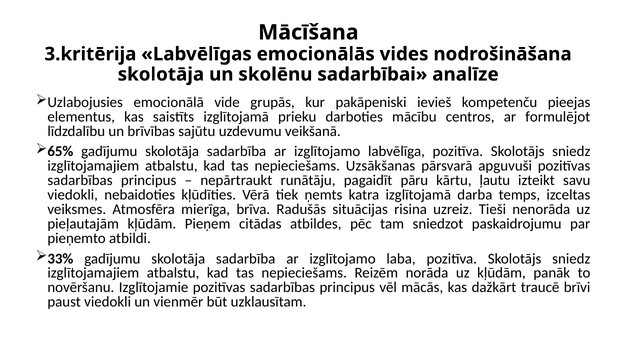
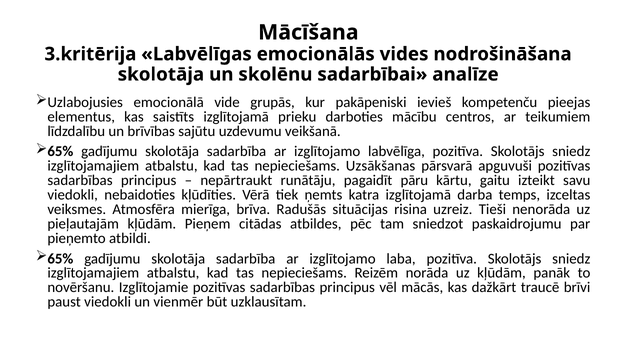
formulējot: formulējot -> teikumiem (558, 117)
ļautu: ļautu -> gaitu (495, 180)
33%: 33% -> 65% (60, 259)
